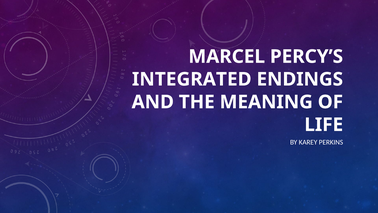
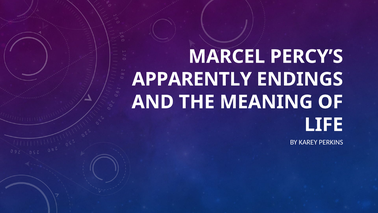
INTEGRATED: INTEGRATED -> APPARENTLY (192, 79)
